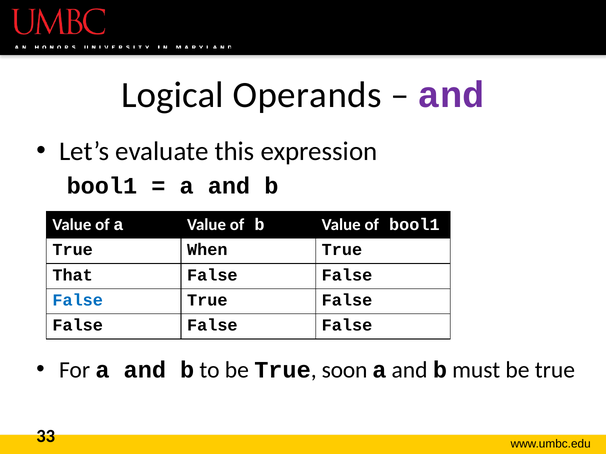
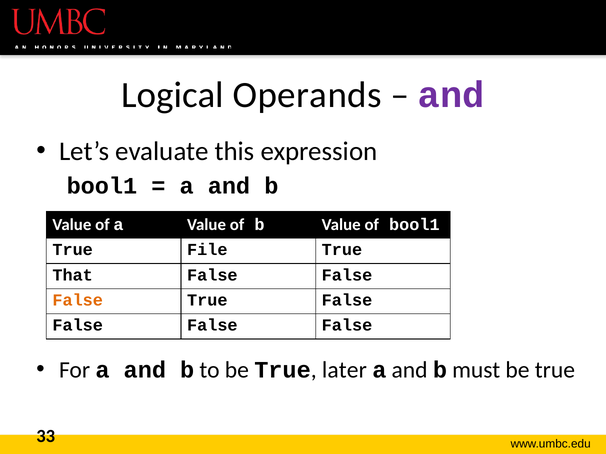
When: When -> File (207, 250)
False colour: blue -> orange (78, 300)
soon: soon -> later (344, 370)
